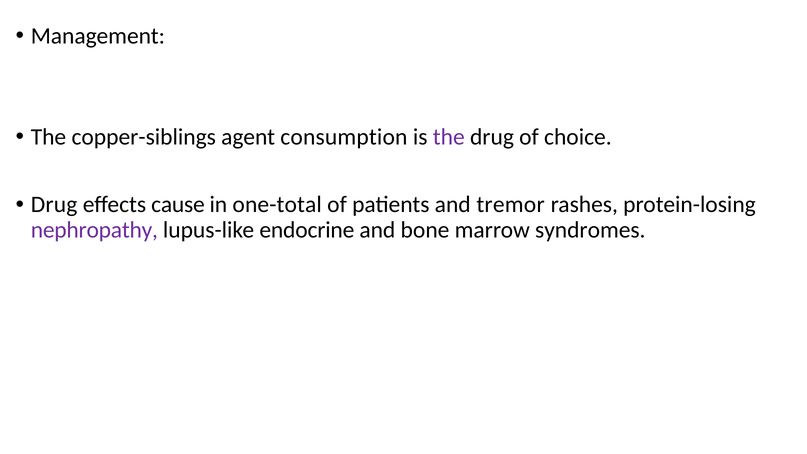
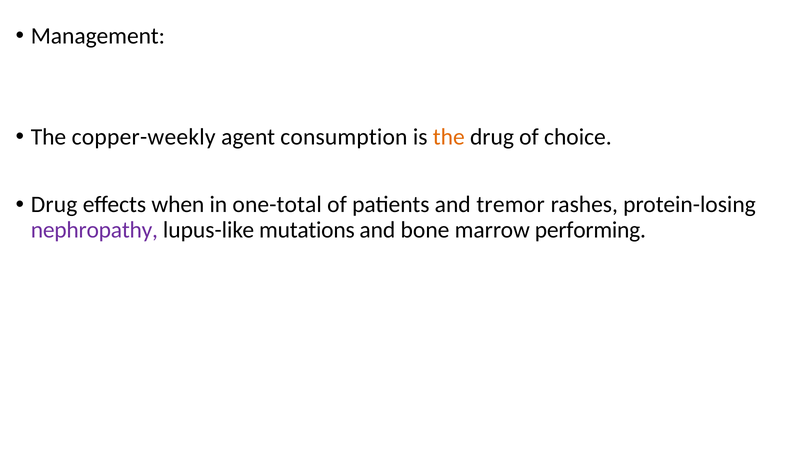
copper-siblings: copper-siblings -> copper-weekly (144, 137)
the colour: purple -> orange (449, 137)
cause: cause -> when (178, 205)
endocrine: endocrine -> mutations (307, 230)
syndromes: syndromes -> performing (590, 230)
